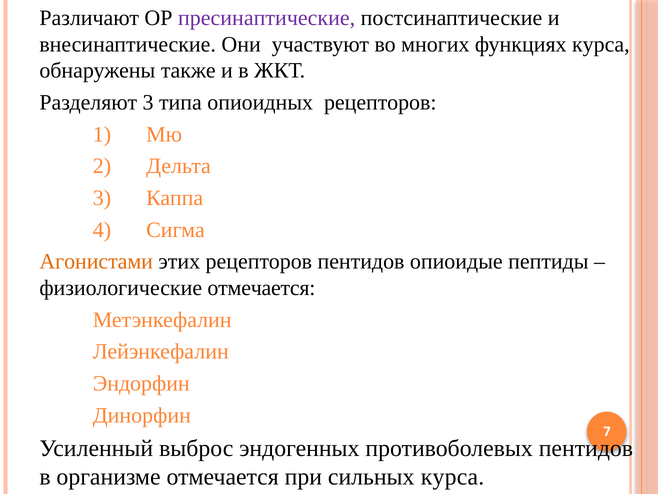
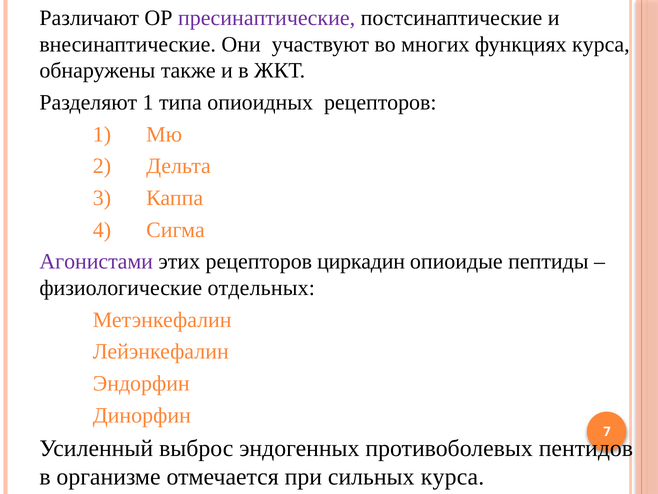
Разделяют 3: 3 -> 1 (148, 102)
Агонистами colour: orange -> purple (96, 261)
рецепторов пентидов: пентидов -> циркадин (361, 261)
физиологические отмечается: отмечается -> отдельных (261, 288)
